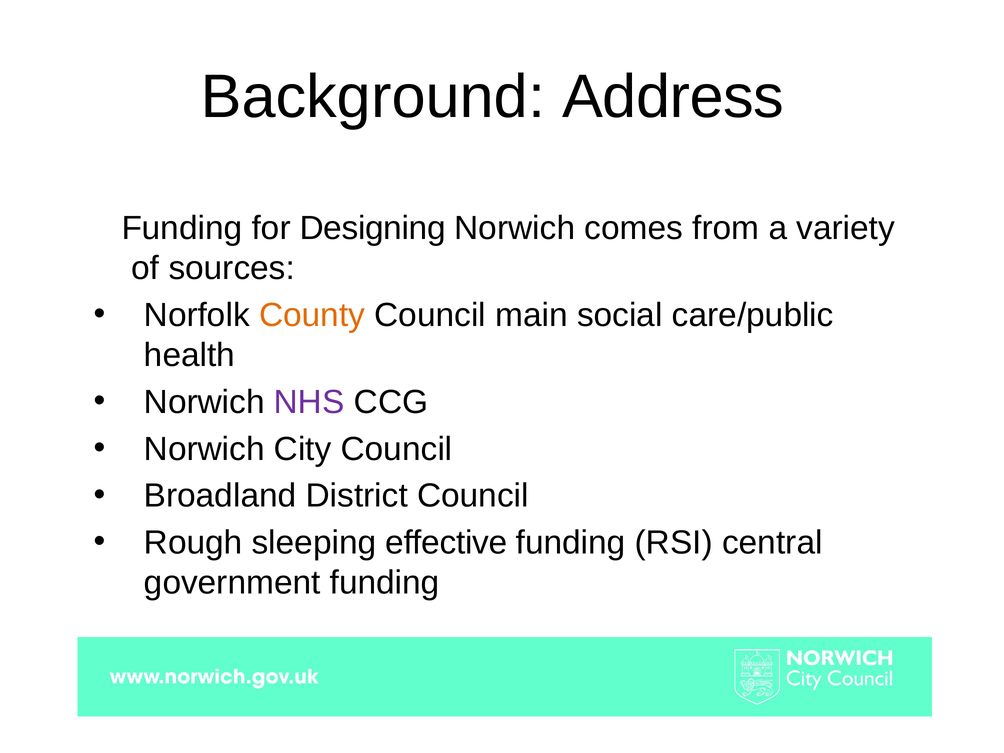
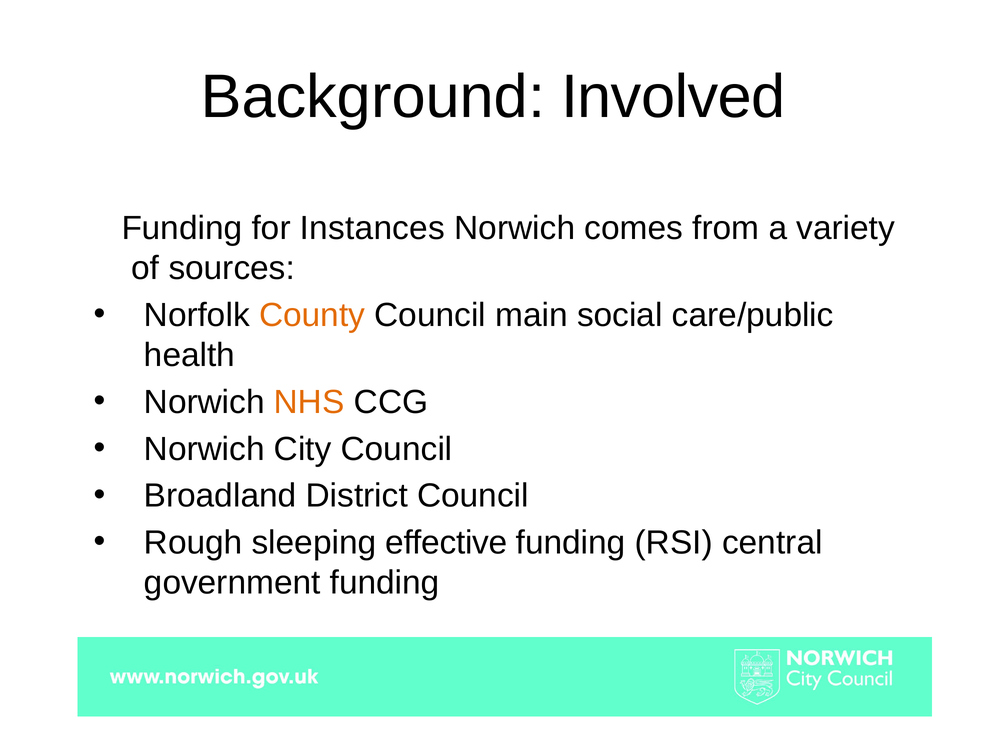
Address: Address -> Involved (673, 97)
Designing: Designing -> Instances (372, 228)
NHS colour: purple -> orange (309, 402)
